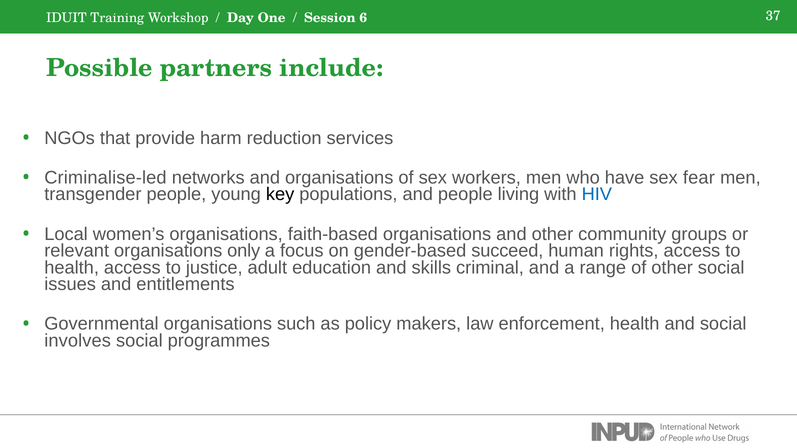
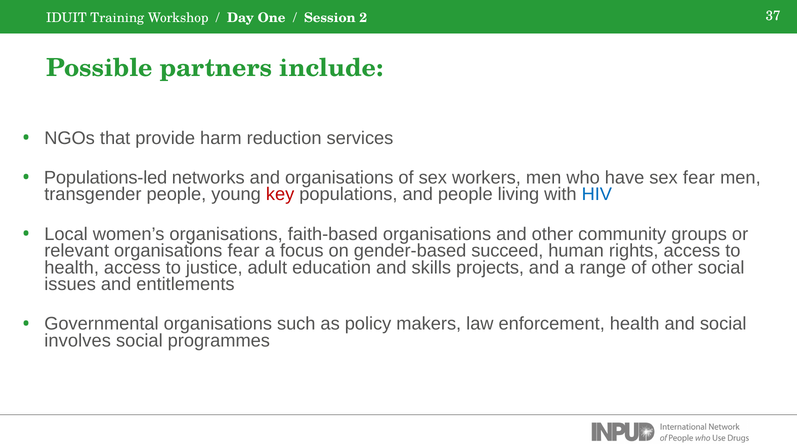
6: 6 -> 2 (363, 18)
Criminalise-led: Criminalise-led -> Populations-led (106, 178)
key colour: black -> red (280, 195)
organisations only: only -> fear (244, 251)
criminal: criminal -> projects (490, 268)
